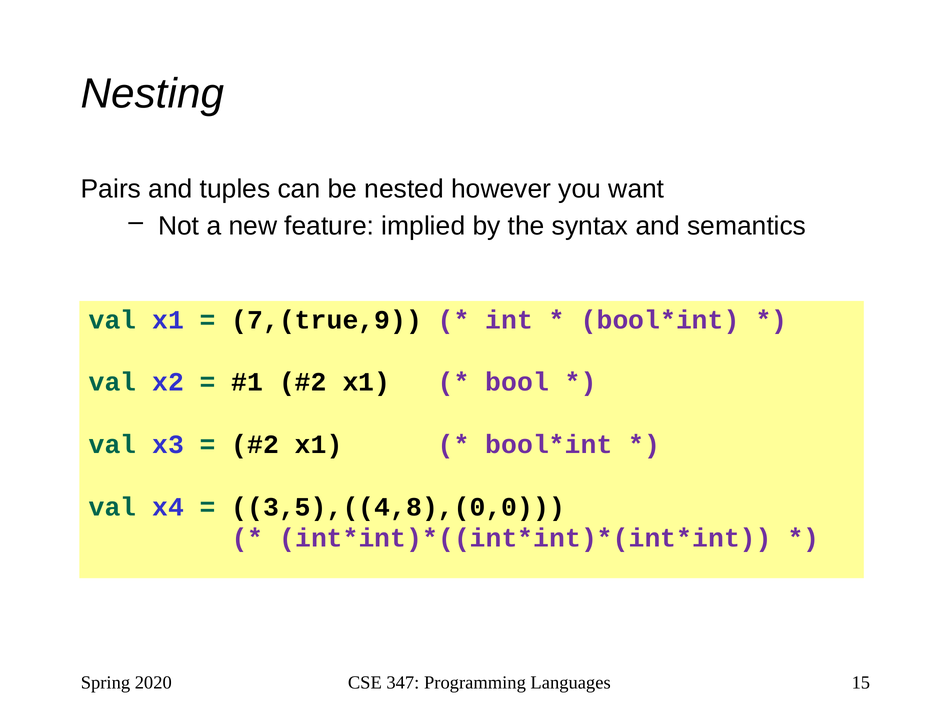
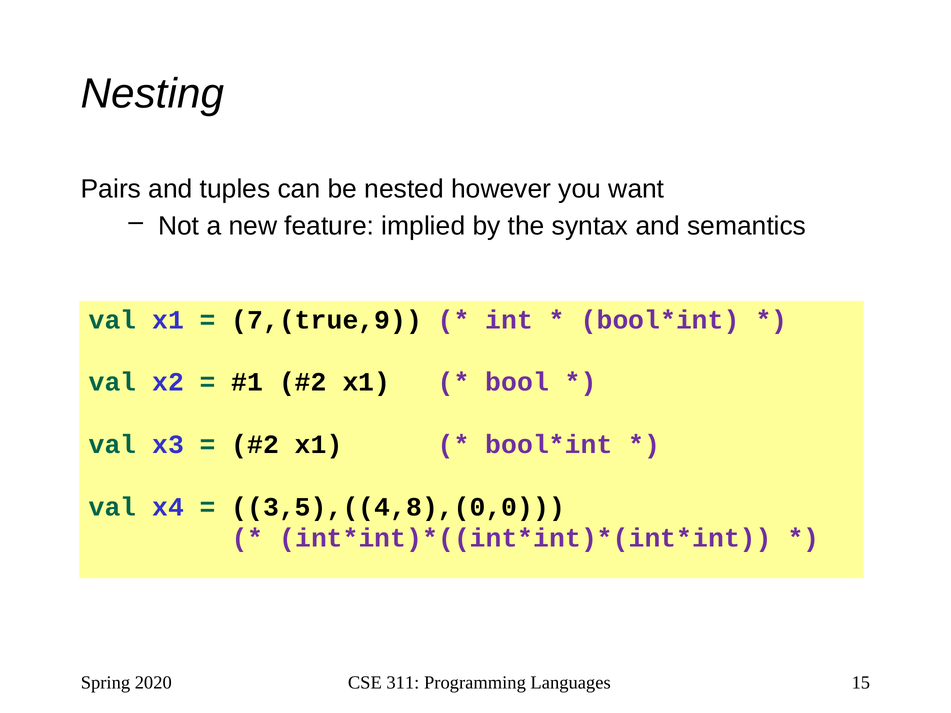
347: 347 -> 311 (403, 683)
